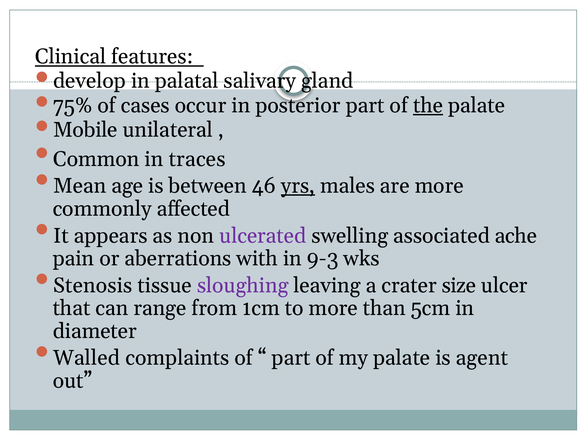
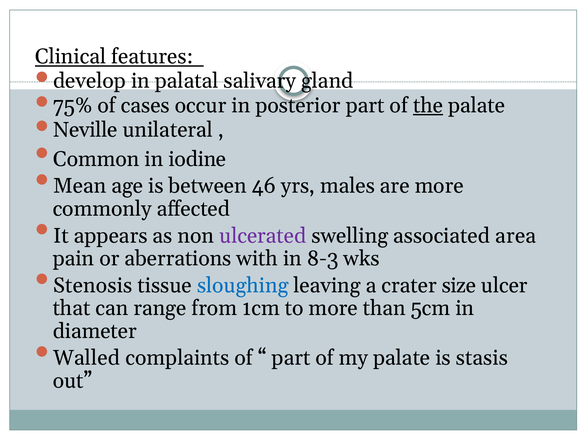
Mobile: Mobile -> Neville (85, 130)
traces: traces -> iodine (197, 159)
yrs underline: present -> none (298, 186)
ache: ache -> area (516, 236)
9-3: 9-3 -> 8-3 (323, 259)
sloughing colour: purple -> blue (243, 286)
agent: agent -> stasis (482, 358)
